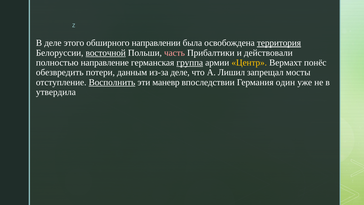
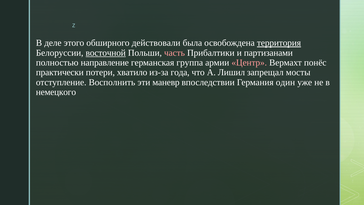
направлении: направлении -> действовали (156, 43)
действовали: действовали -> партизанами (268, 53)
группа underline: present -> none (190, 63)
Центр colour: yellow -> pink (249, 63)
обезвредить: обезвредить -> практически (60, 72)
данным: данным -> хватило (132, 72)
из-за деле: деле -> года (180, 72)
Восполнить underline: present -> none (112, 82)
утвердила: утвердила -> немецкого (56, 92)
